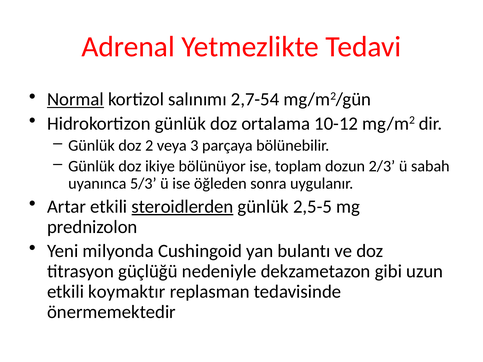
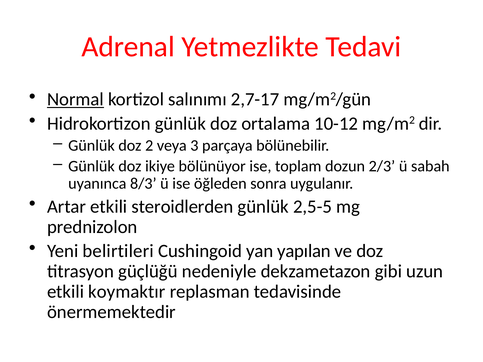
2,7-54: 2,7-54 -> 2,7-17 (255, 100)
5/3: 5/3 -> 8/3 (143, 184)
steroidlerden underline: present -> none (182, 207)
milyonda: milyonda -> belirtileri (118, 251)
bulantı: bulantı -> yapılan (304, 251)
